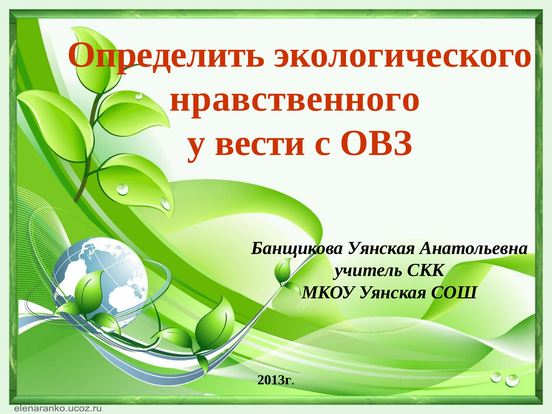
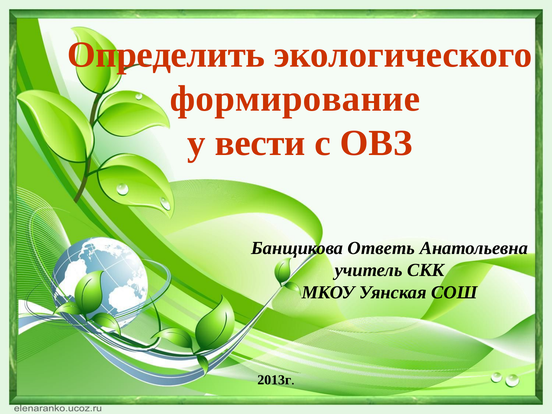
нравственного: нравственного -> формирование (295, 99)
Банщикова Уянская: Уянская -> Ответь (381, 248)
